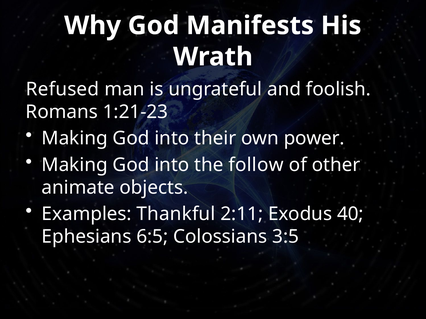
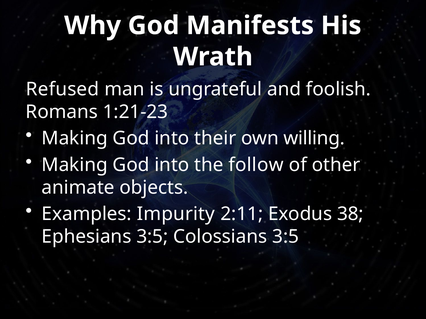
power: power -> willing (314, 139)
Thankful: Thankful -> Impurity (176, 214)
40: 40 -> 38 (350, 214)
Ephesians 6:5: 6:5 -> 3:5 (152, 237)
